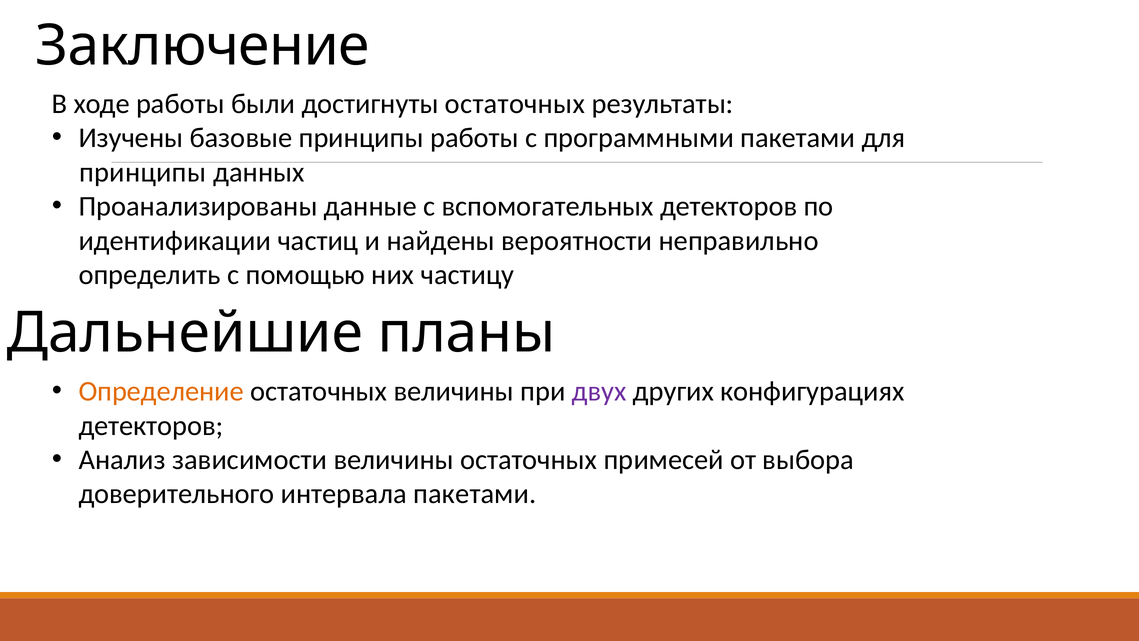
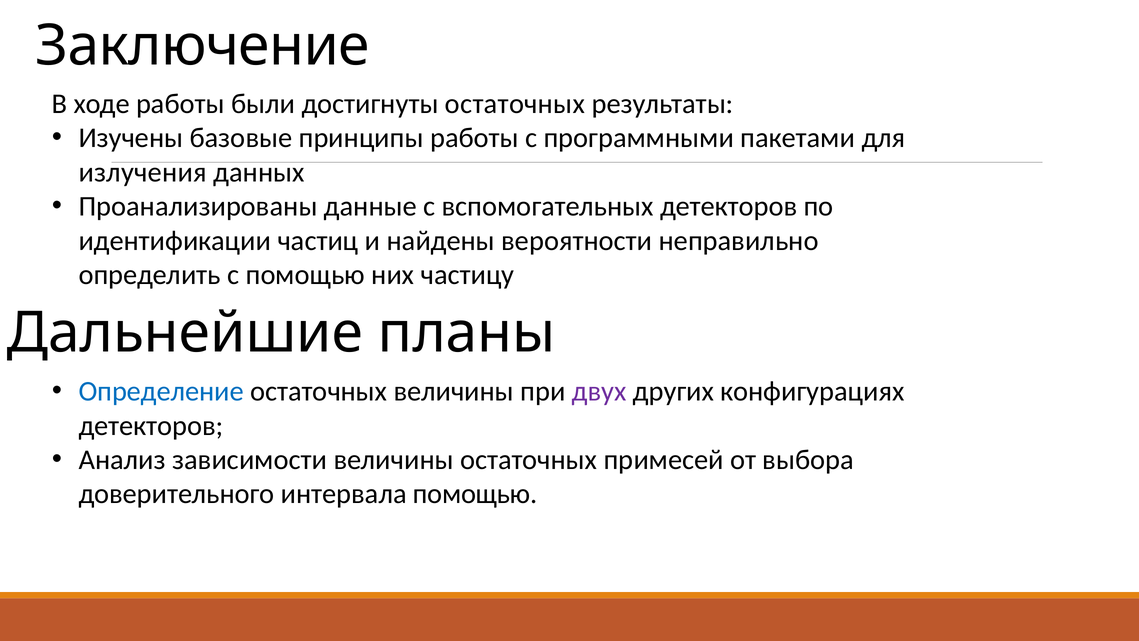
принципы: принципы -> излучения (143, 172)
Определение colour: orange -> blue (161, 391)
интервала пакетами: пакетами -> помощью (475, 494)
